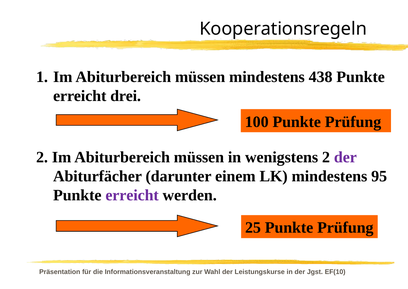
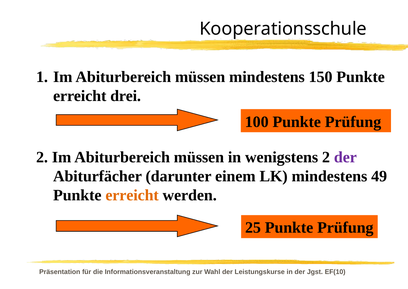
Kooperationsregeln: Kooperationsregeln -> Kooperationsschule (283, 29)
438: 438 -> 150 (321, 77)
95: 95 -> 49 (379, 176)
erreicht colour: purple -> orange (132, 195)
